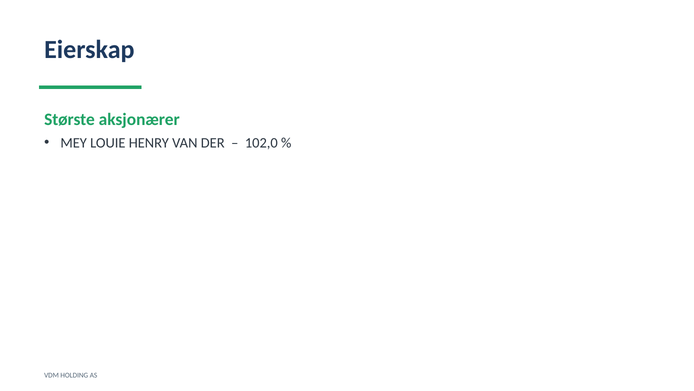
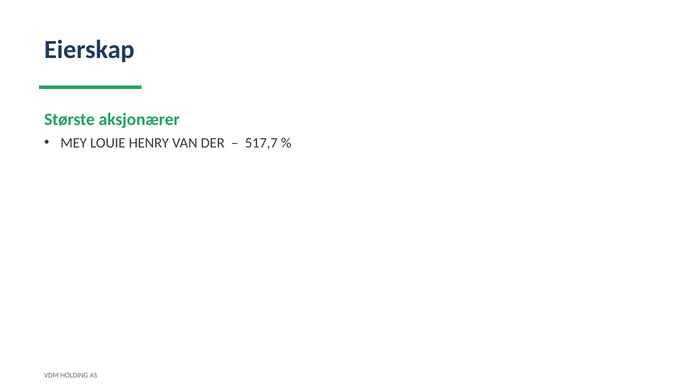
102,0: 102,0 -> 517,7 (261, 143)
